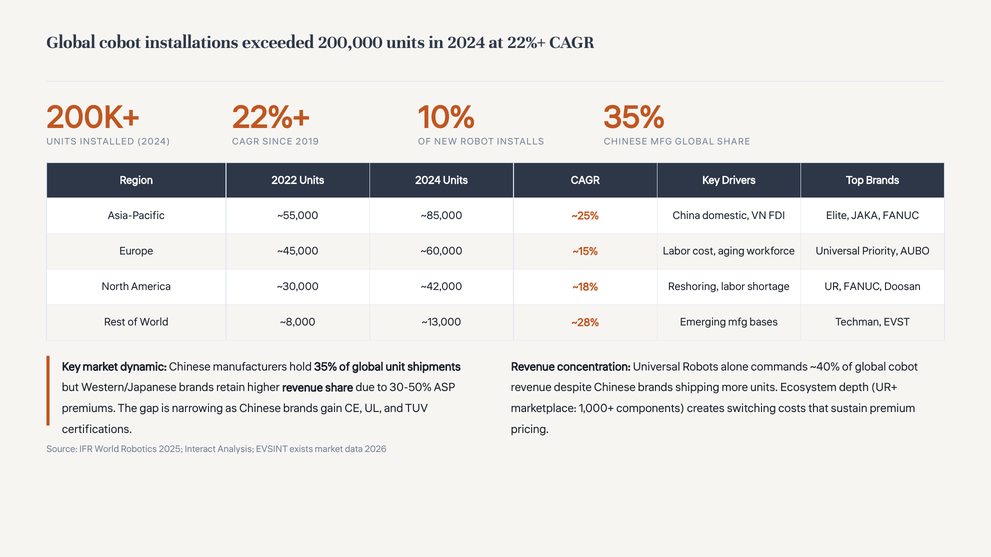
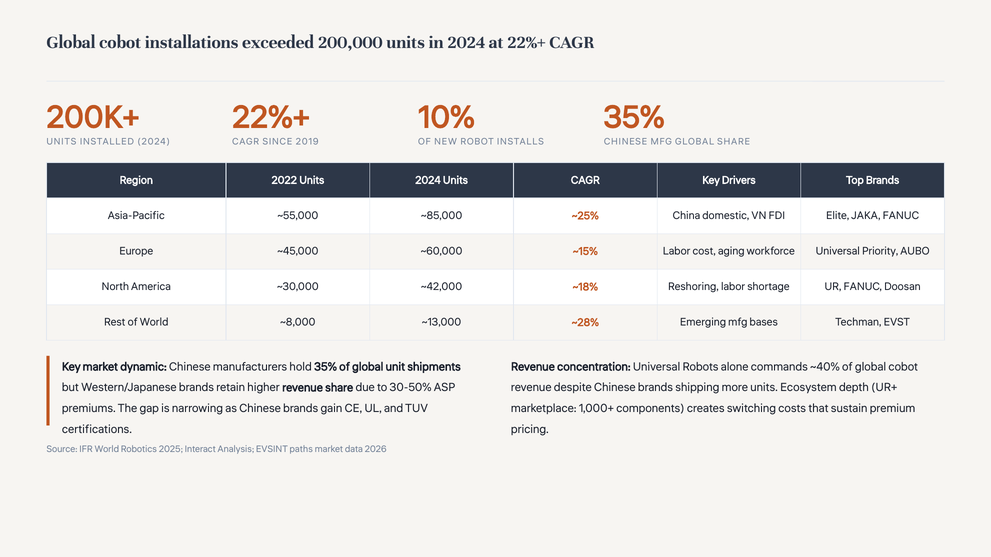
exists: exists -> paths (301, 450)
